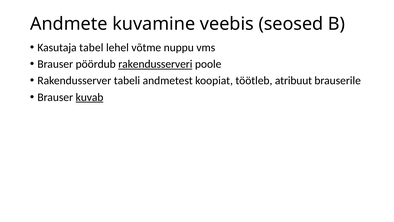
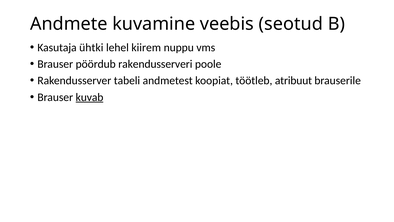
seosed: seosed -> seotud (291, 24)
tabel: tabel -> ühtki (91, 47)
võtme: võtme -> kiirem (146, 47)
rakendusserveri underline: present -> none (155, 64)
